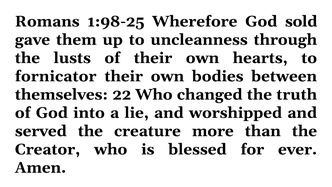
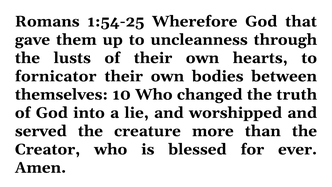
1:98-25: 1:98-25 -> 1:54-25 (116, 21)
sold: sold -> that (301, 21)
22: 22 -> 10 (122, 94)
